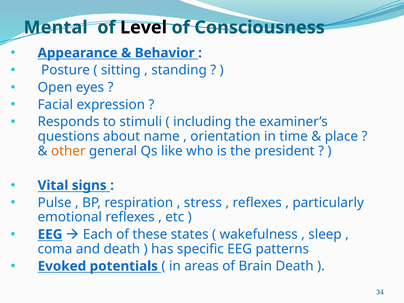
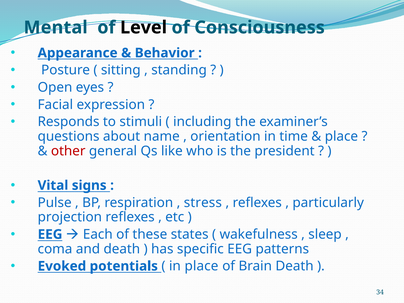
other colour: orange -> red (68, 151)
emotional: emotional -> projection (70, 217)
in areas: areas -> place (201, 266)
